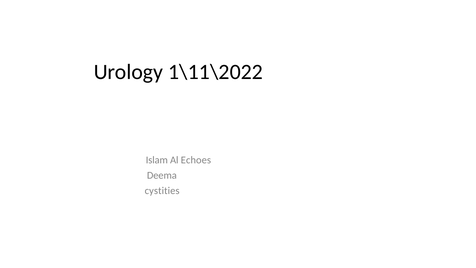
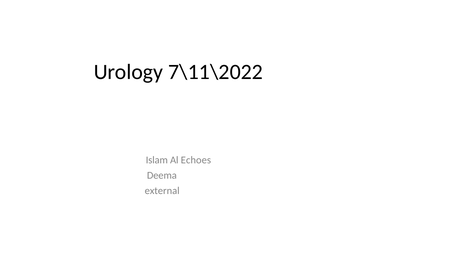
1\11\2022: 1\11\2022 -> 7\11\2022 (216, 72)
cystities: cystities -> external (162, 190)
